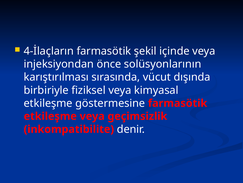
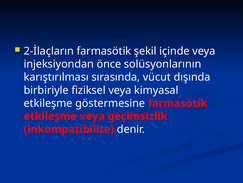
4-İlaçların: 4-İlaçların -> 2-İlaçların (49, 51)
